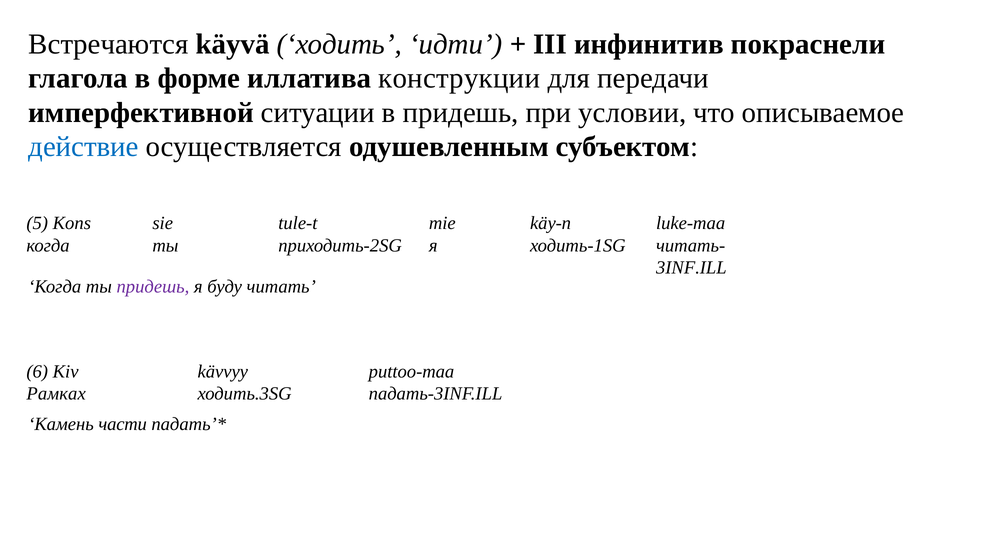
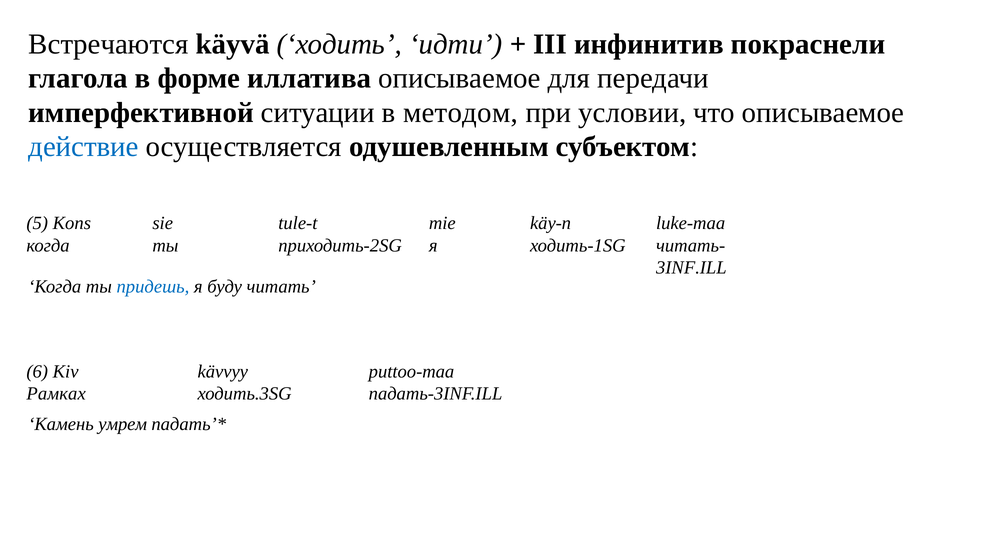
иллатива конструкции: конструкции -> описываемое (459, 78)
в придешь: придешь -> методом (461, 113)
придешь colour: purple -> blue (153, 287)
части: части -> умрем (123, 424)
